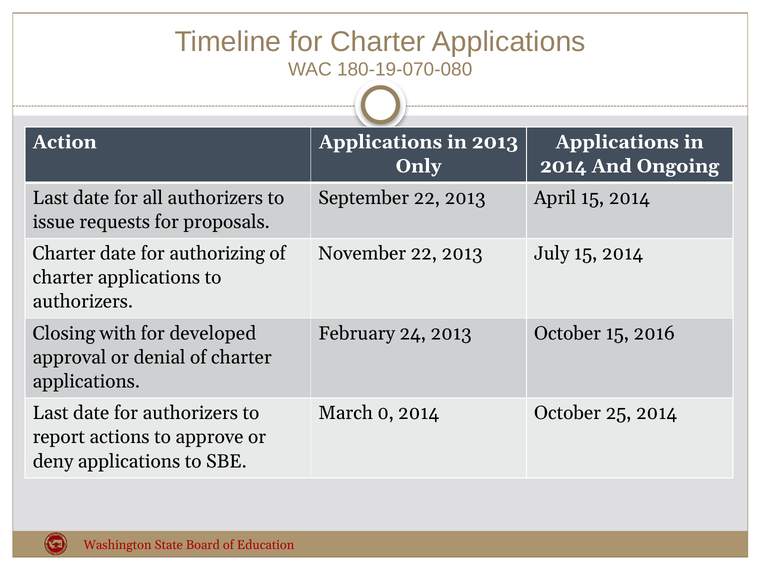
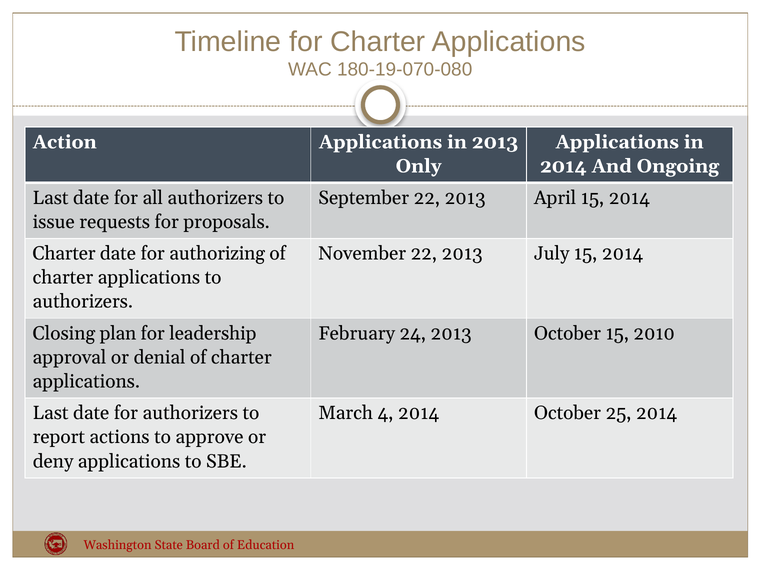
with: with -> plan (118, 334)
developed: developed -> leadership (213, 334)
2016: 2016 -> 2010 (654, 334)
0: 0 -> 4 (385, 414)
